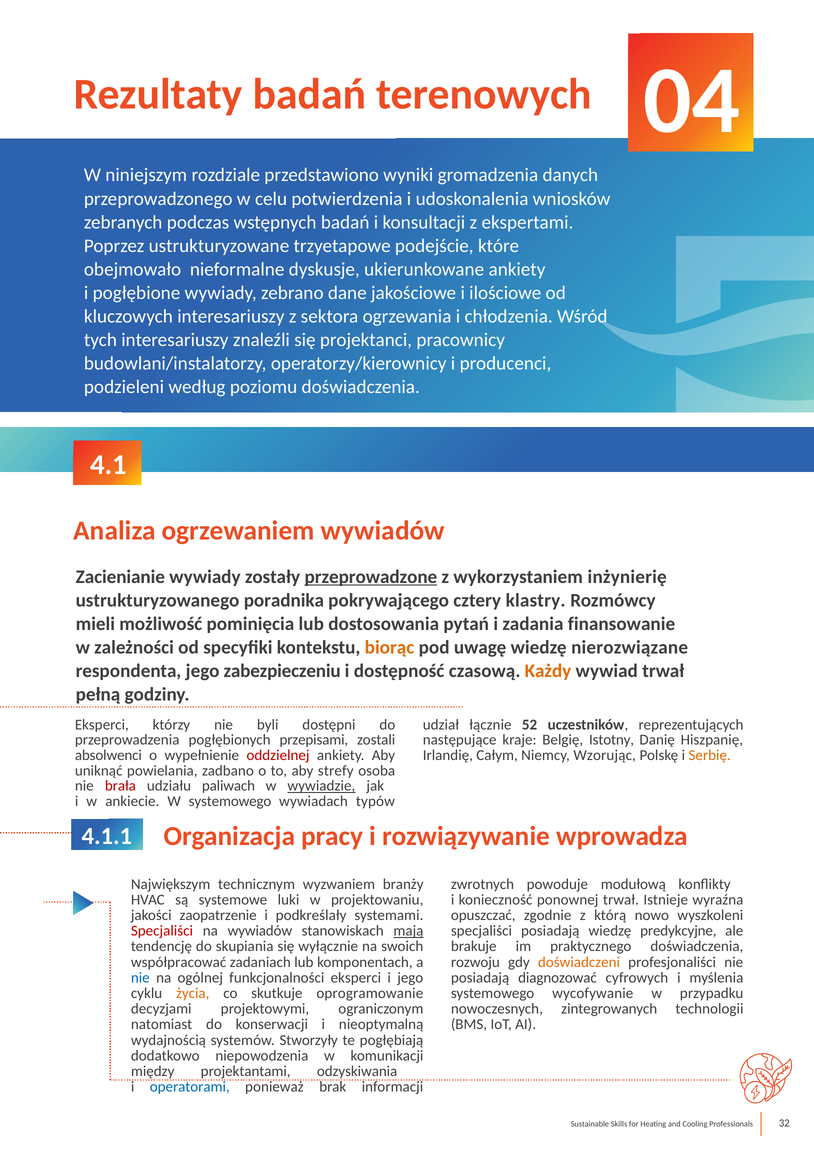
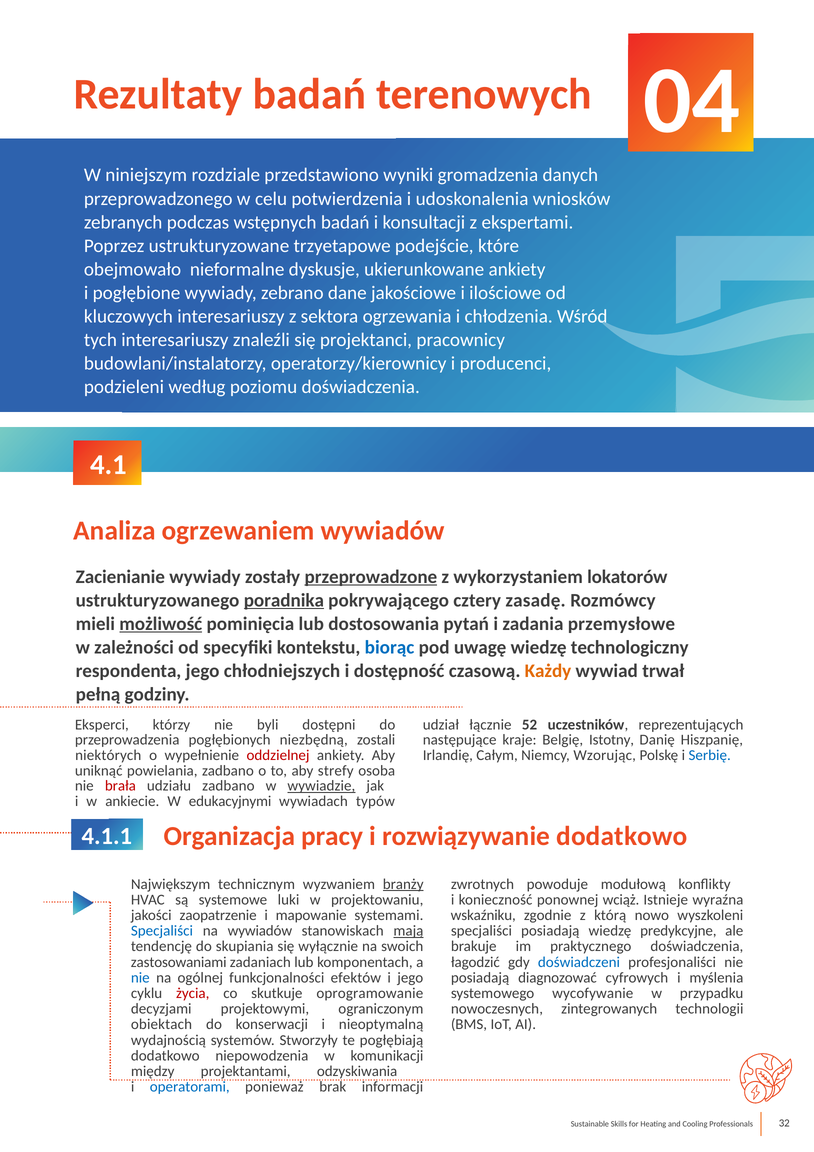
inżynierię: inżynierię -> lokatorów (627, 576)
poradnika underline: none -> present (284, 600)
klastry: klastry -> zasadę (536, 600)
możliwość underline: none -> present (161, 623)
finansowanie: finansowanie -> przemysłowe (621, 623)
biorąc colour: orange -> blue (390, 647)
nierozwiązane: nierozwiązane -> technologiczny (630, 647)
zabezpieczeniu: zabezpieczeniu -> chłodniejszych (282, 671)
przepisami: przepisami -> niezbędną (314, 739)
absolwenci: absolwenci -> niektórych (108, 755)
Serbię colour: orange -> blue (710, 755)
udziału paliwach: paliwach -> zadbano (228, 785)
W systemowego: systemowego -> edukacyjnymi (230, 801)
rozwiązywanie wprowadza: wprowadza -> dodatkowo (622, 836)
branży underline: none -> present (403, 884)
ponownej trwał: trwał -> wciąż (621, 899)
podkreślały: podkreślały -> mapowanie (311, 915)
opuszczać: opuszczać -> wskaźniku (483, 915)
Specjaliści colour: red -> blue (162, 930)
współpracować: współpracować -> zastosowaniami (179, 961)
rozwoju: rozwoju -> łagodzić (475, 961)
doświadczeni colour: orange -> blue (579, 961)
funkcjonalności eksperci: eksperci -> efektów (356, 977)
życia colour: orange -> red (193, 993)
natomiast: natomiast -> obiektach (161, 1024)
